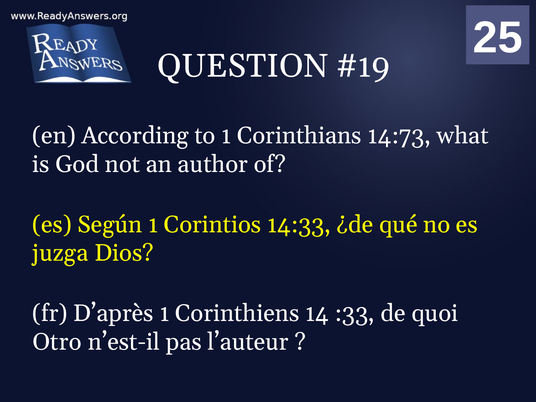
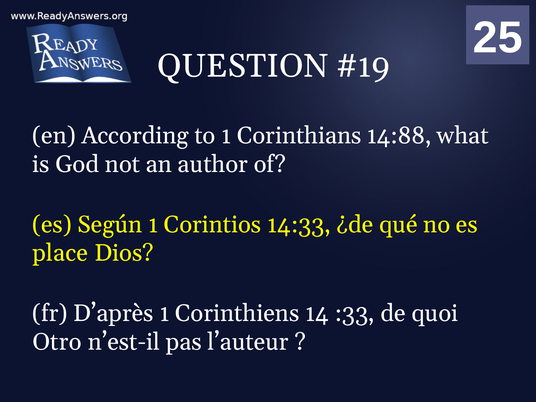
14:73: 14:73 -> 14:88 (399, 136)
juzga: juzga -> place (60, 253)
